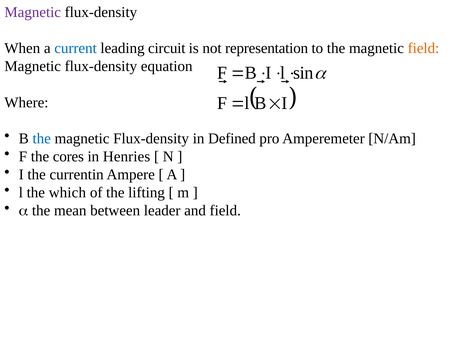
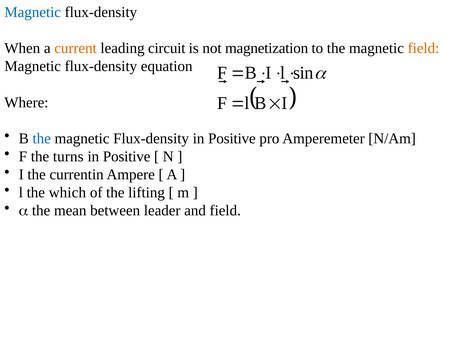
Magnetic colour: purple -> blue (33, 12)
current colour: blue -> orange (76, 48)
representation: representation -> magnetization (267, 48)
Flux-density in Defined: Defined -> Positive (232, 138)
cores: cores -> turns (68, 156)
Henries: Henries -> Positive (127, 156)
